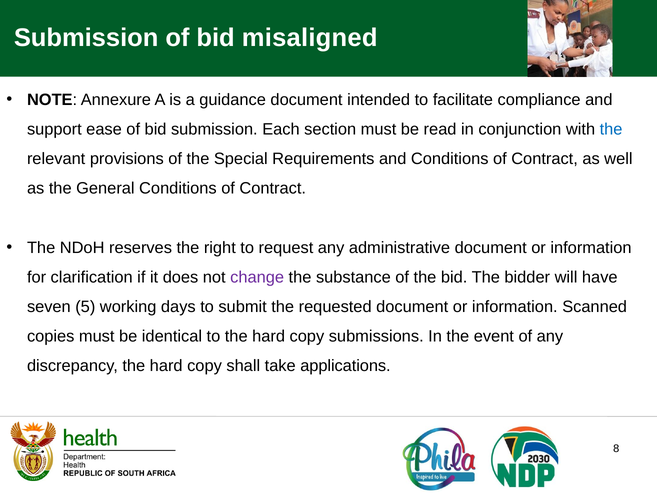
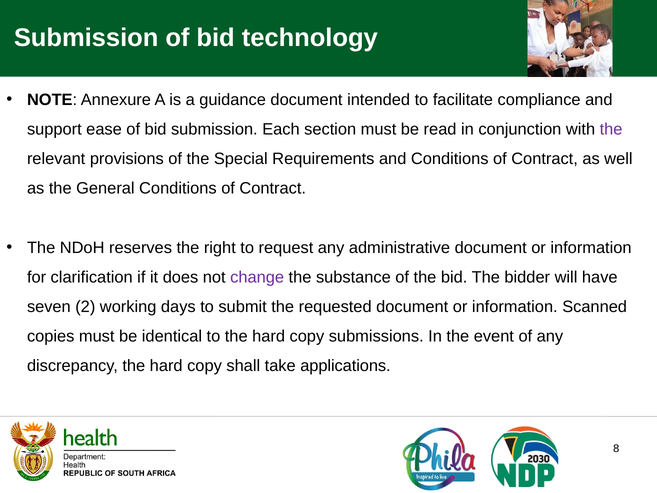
misaligned: misaligned -> technology (310, 38)
the colour: blue -> purple (611, 129)
5: 5 -> 2 (85, 307)
